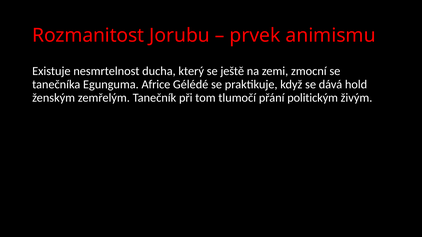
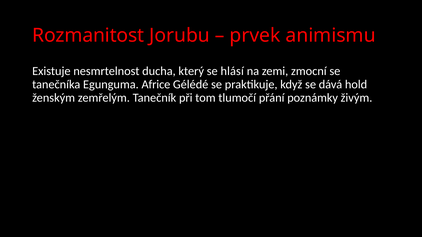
ještě: ještě -> hlásí (232, 71)
politickým: politickým -> poznámky (313, 98)
